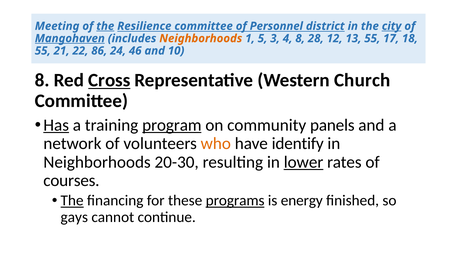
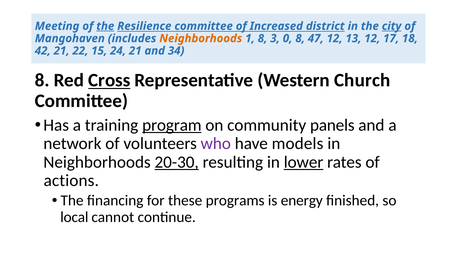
Personnel: Personnel -> Increased (276, 26)
Mangohaven underline: present -> none (70, 38)
1 5: 5 -> 8 (263, 38)
4: 4 -> 0 (288, 38)
28: 28 -> 47 (316, 38)
13 55: 55 -> 12 (372, 38)
55: 55 -> 42 (43, 51)
86: 86 -> 15 (99, 51)
24 46: 46 -> 21 (135, 51)
10: 10 -> 34 (176, 51)
Has underline: present -> none (56, 125)
who colour: orange -> purple (216, 144)
identify: identify -> models (298, 144)
20-30 underline: none -> present (177, 162)
courses: courses -> actions (71, 181)
The underline: present -> none (72, 201)
programs underline: present -> none (235, 201)
gays: gays -> local (74, 217)
